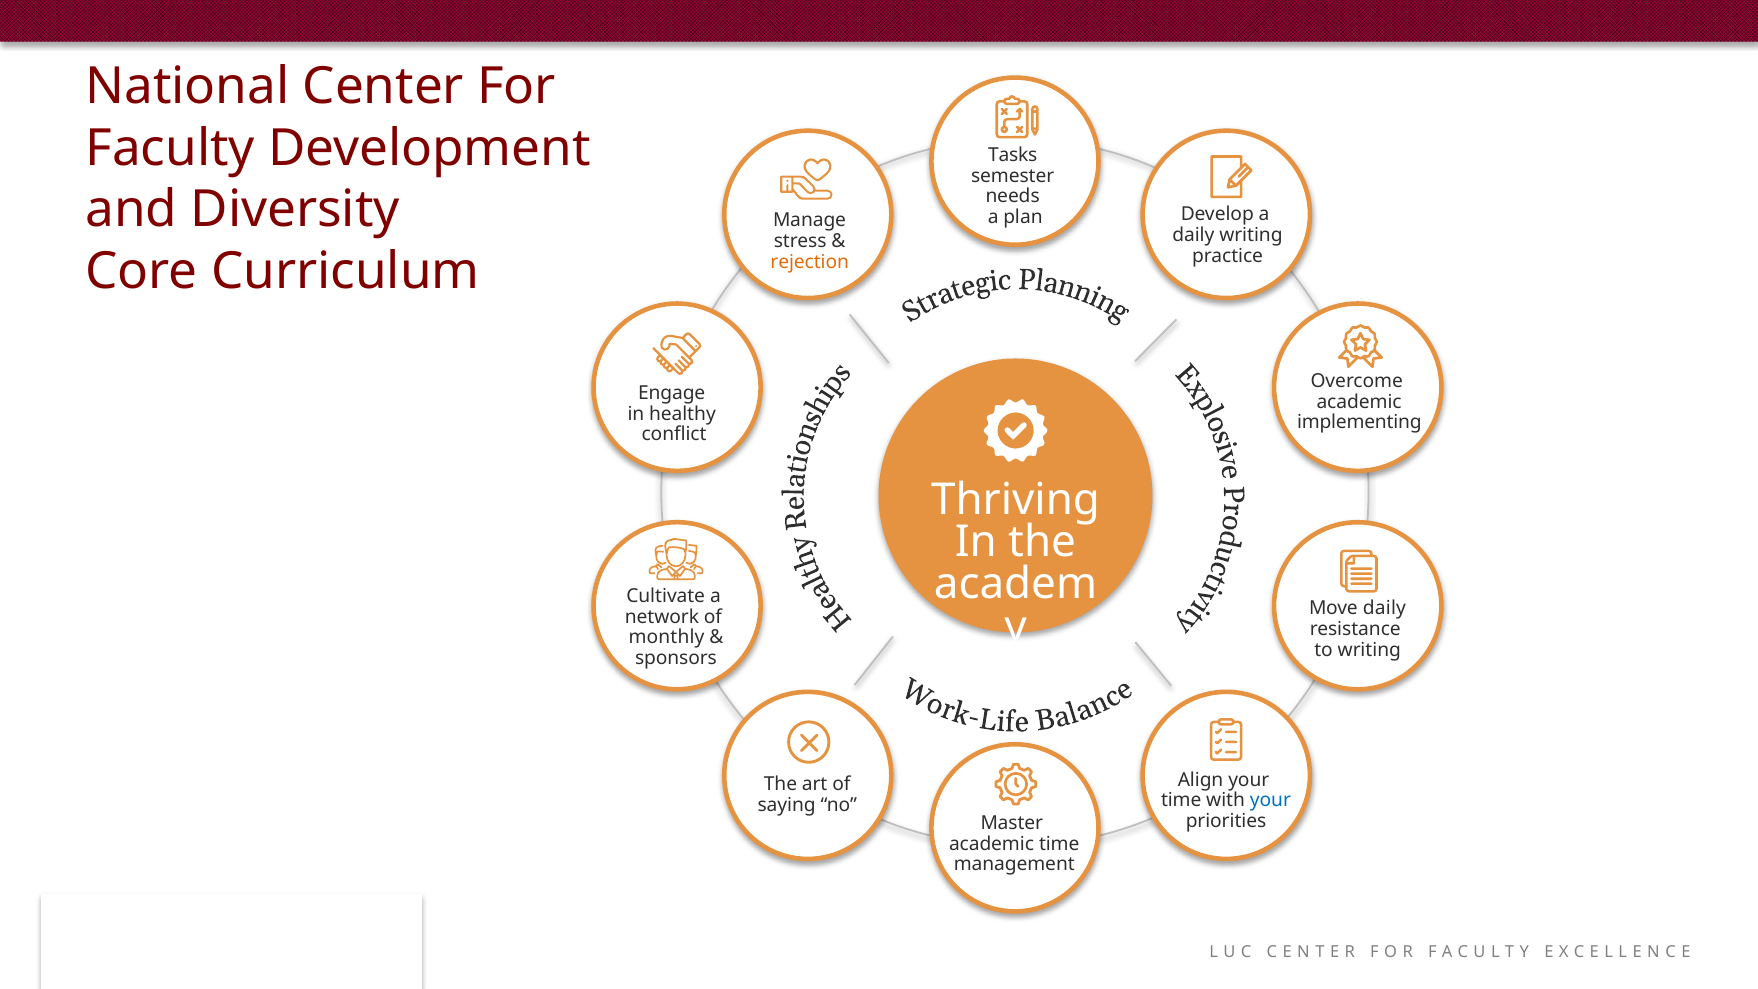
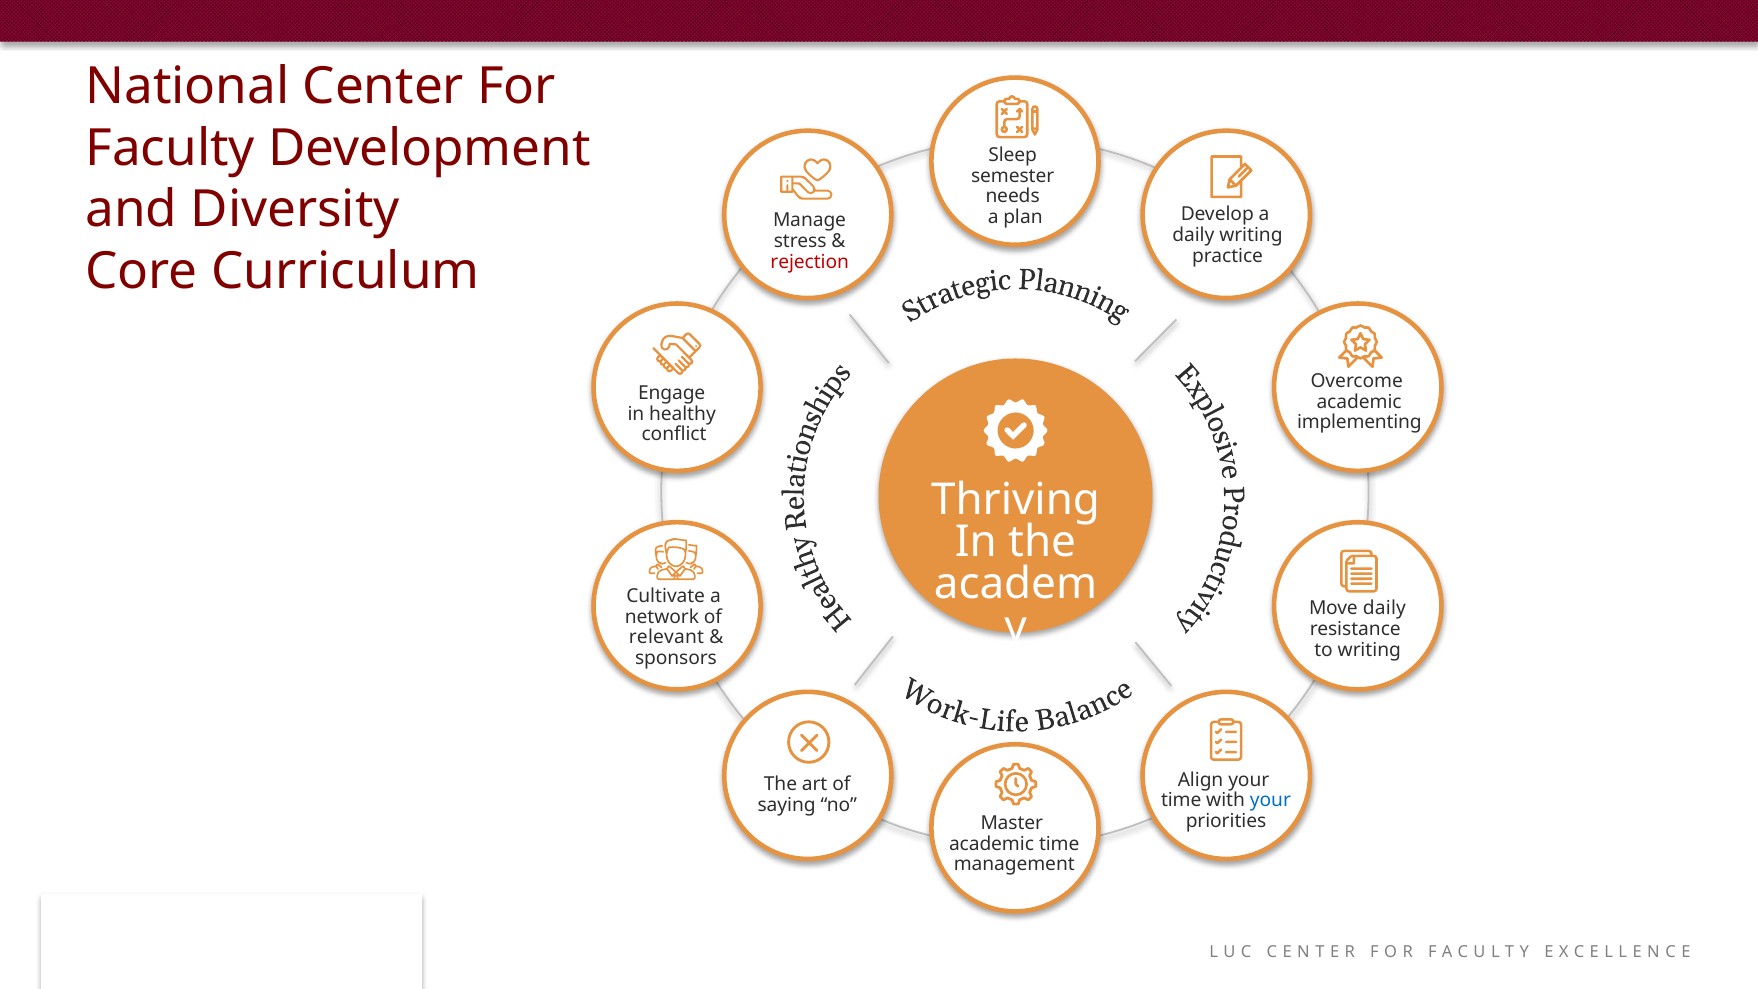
Tasks: Tasks -> Sleep (1013, 155)
rejection colour: orange -> red (810, 262)
monthly: monthly -> relevant (666, 637)
